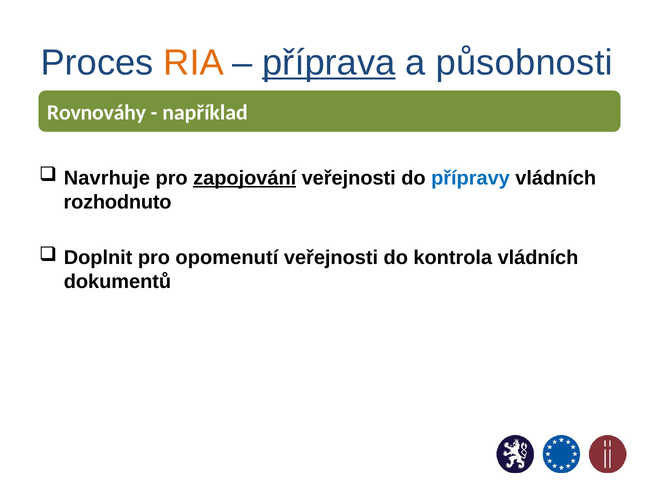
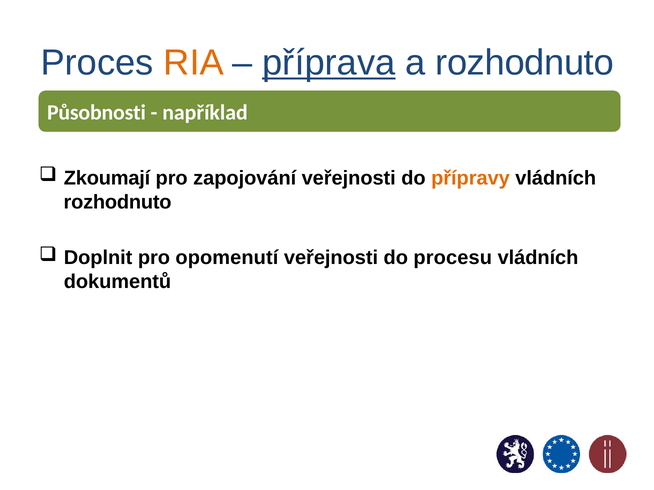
a působnosti: působnosti -> rozhodnuto (525, 63)
Rovnováhy: Rovnováhy -> Působnosti (96, 113)
Navrhuje: Navrhuje -> Zkoumají (107, 178)
zapojování underline: present -> none (245, 178)
přípravy colour: blue -> orange (470, 178)
kontrola: kontrola -> procesu (453, 258)
